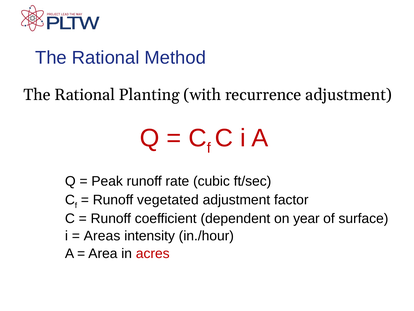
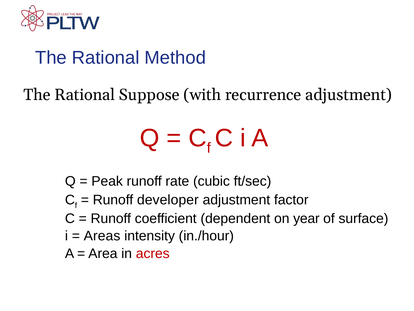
Planting: Planting -> Suppose (149, 95)
vegetated: vegetated -> developer (168, 200)
